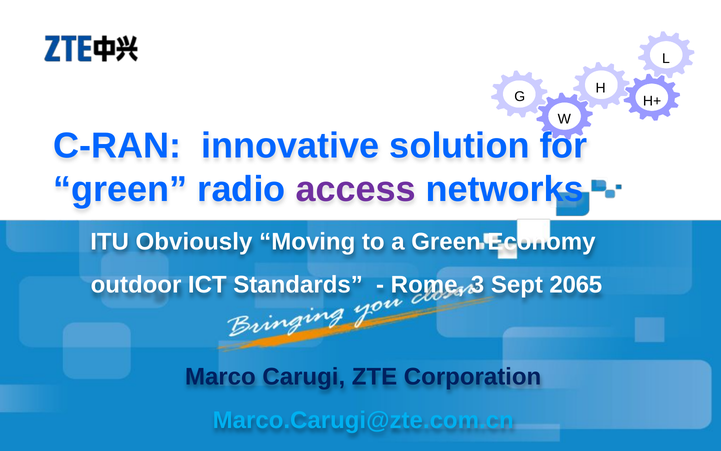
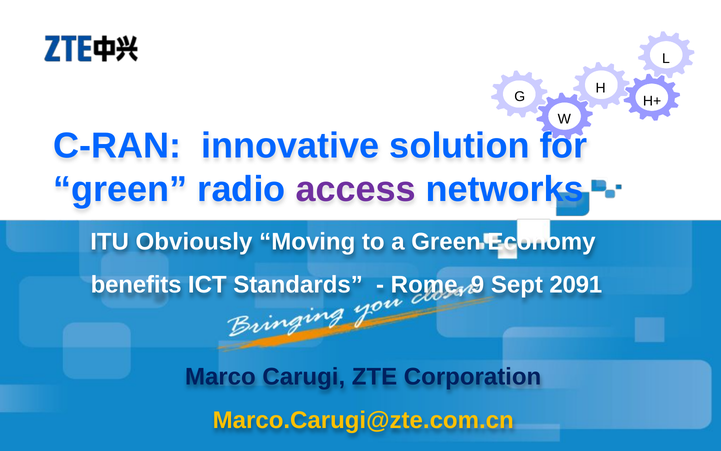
outdoor: outdoor -> benefits (136, 285)
3: 3 -> 9 (478, 285)
2065: 2065 -> 2091 (576, 285)
Marco.Carugi@zte.com.cn colour: light blue -> yellow (363, 420)
